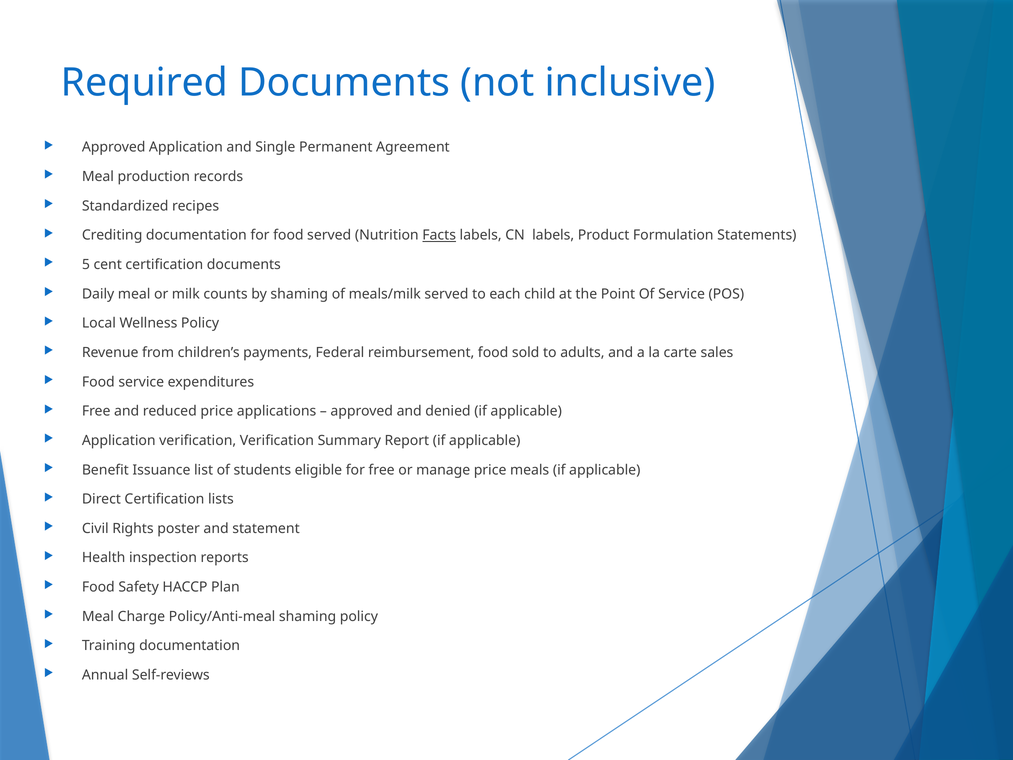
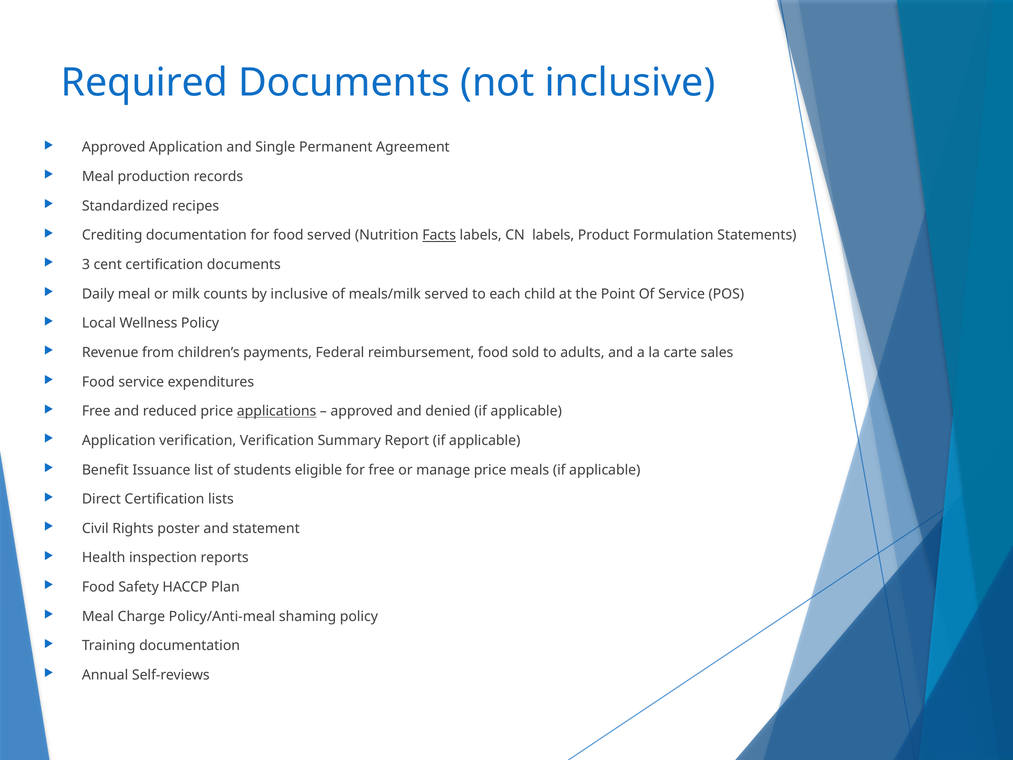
5: 5 -> 3 (86, 265)
by shaming: shaming -> inclusive (299, 294)
applications underline: none -> present (277, 411)
